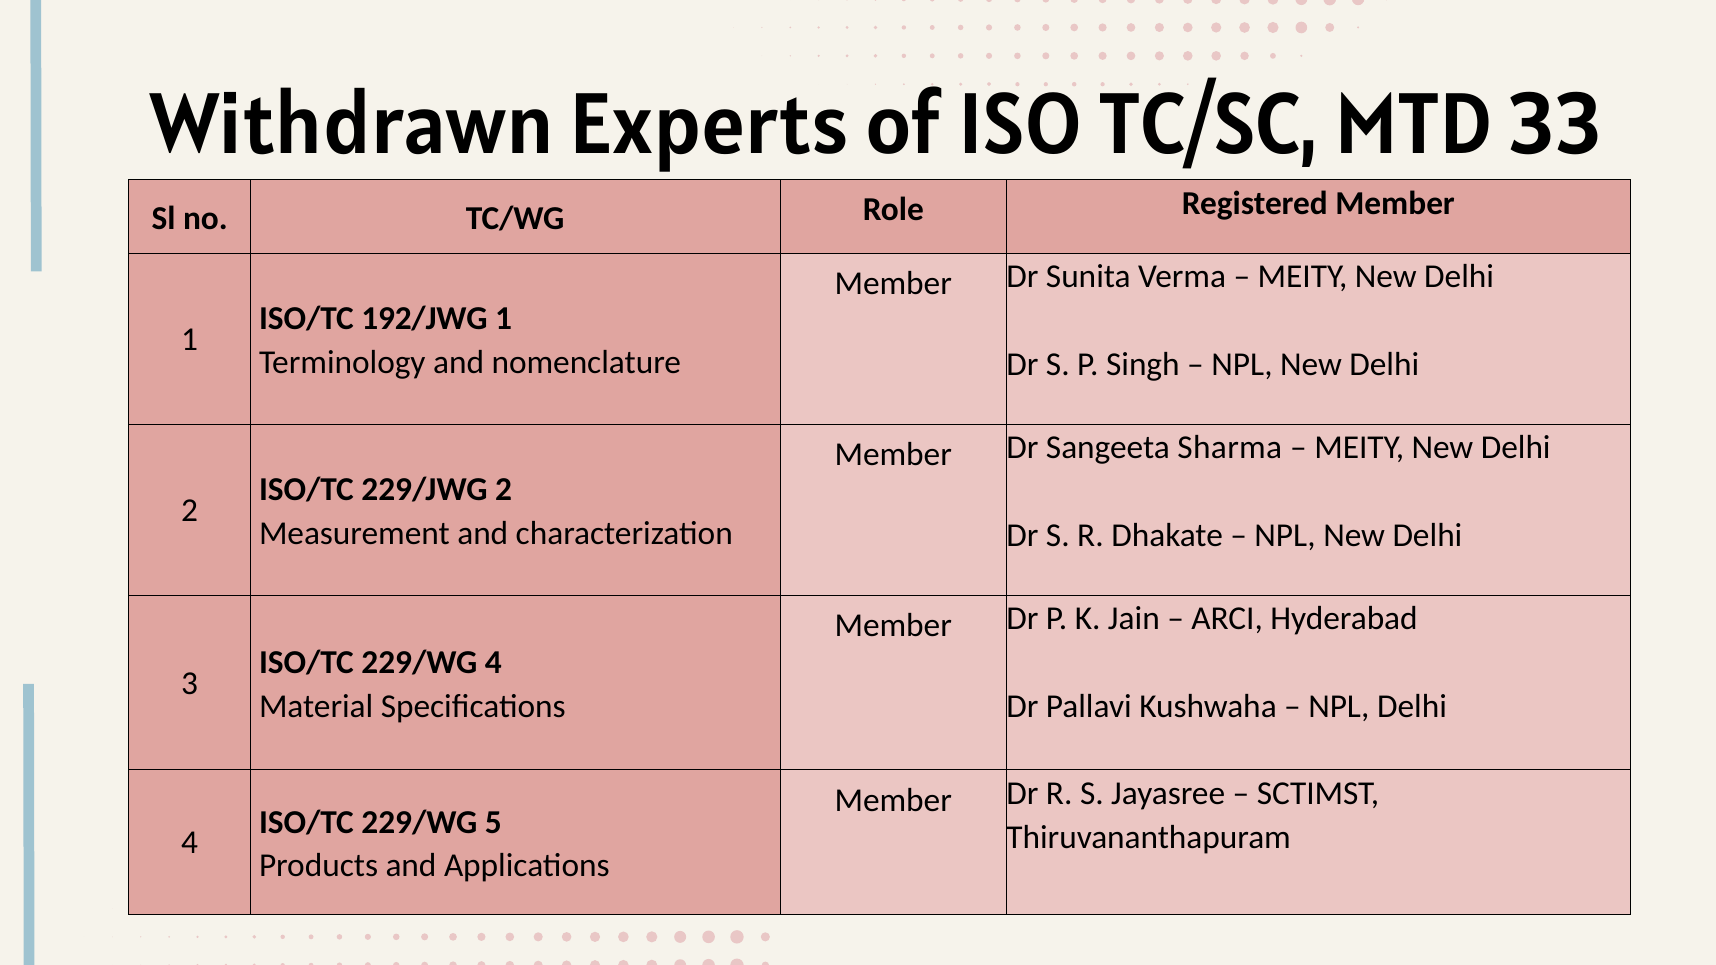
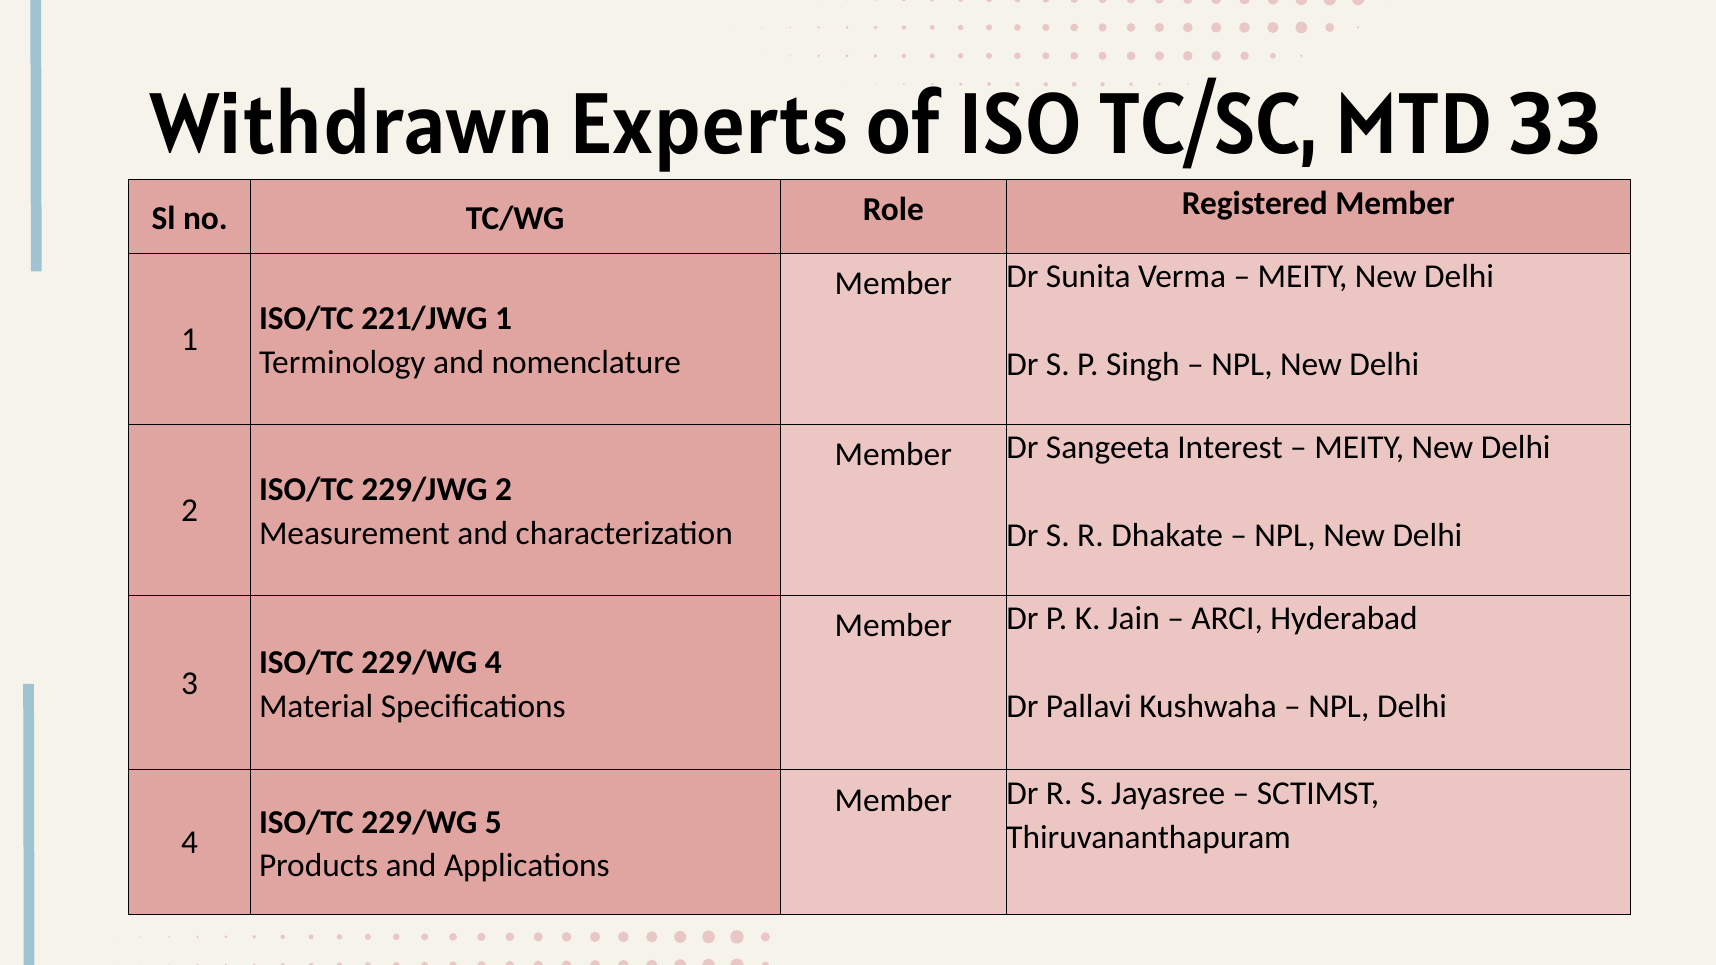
192/JWG: 192/JWG -> 221/JWG (425, 319)
Sharma: Sharma -> Interest (1230, 448)
